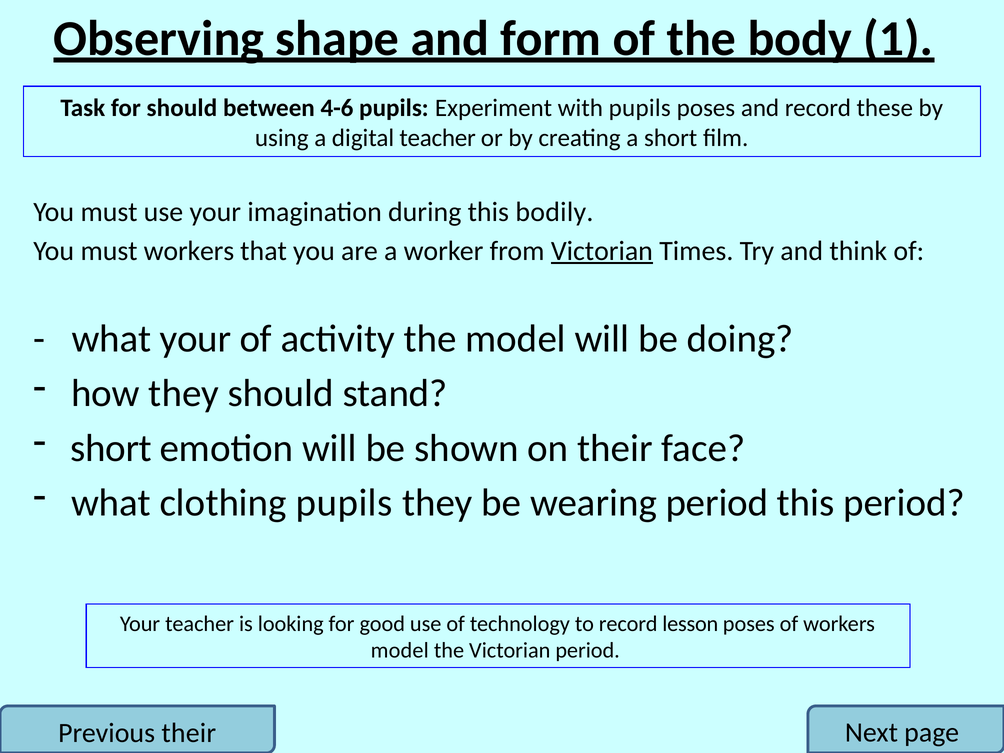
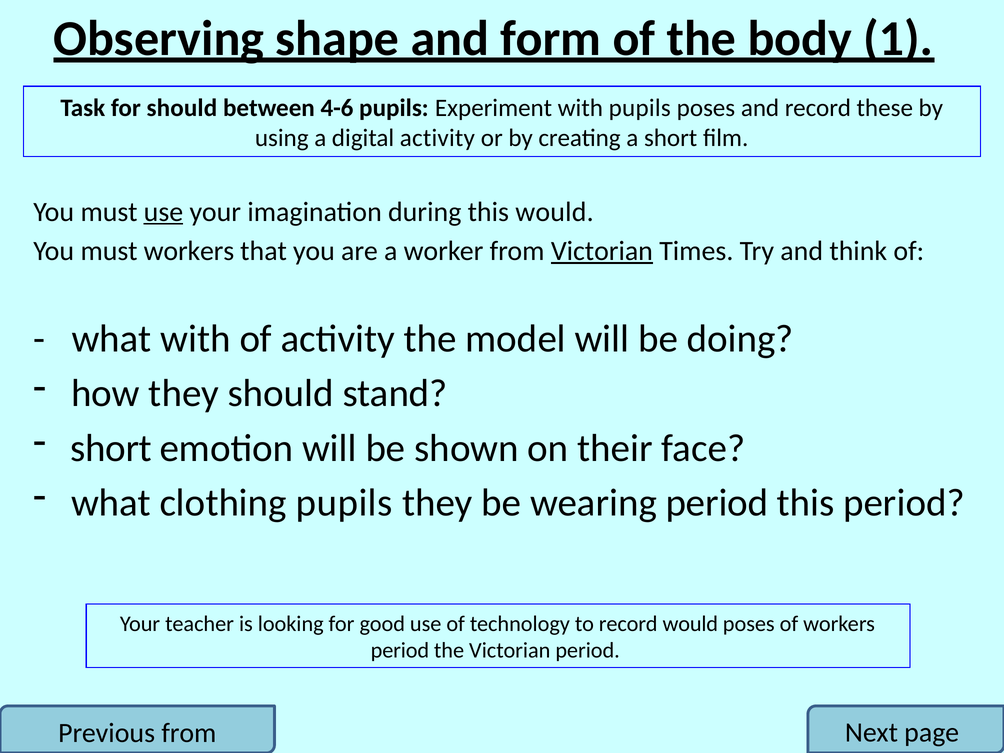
digital teacher: teacher -> activity (437, 138)
use underline: none -> present (163, 212)
this bodily: bodily -> would (554, 212)
what your: your -> with (195, 339)
record lesson: lesson -> would (690, 624)
model: model -> period (400, 651)
Previous their: their -> from (189, 733)
